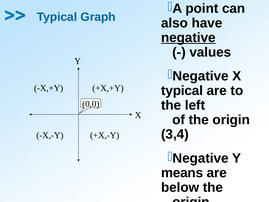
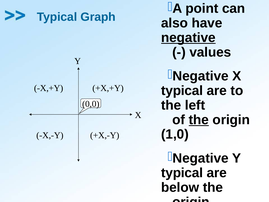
the underline: none -> present (199, 120)
3,4: 3,4 -> 1,0 (175, 134)
means: means -> typical (182, 173)
